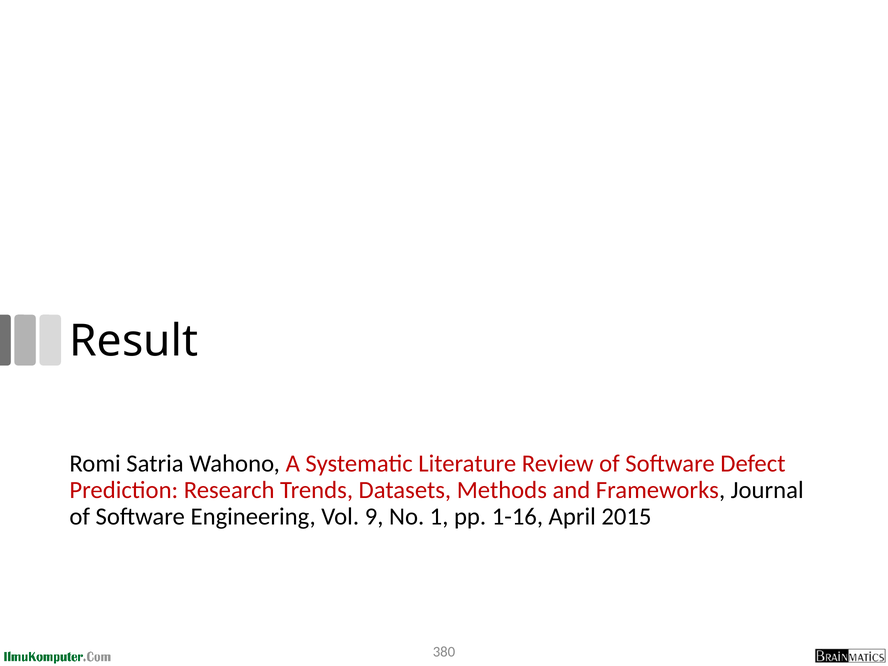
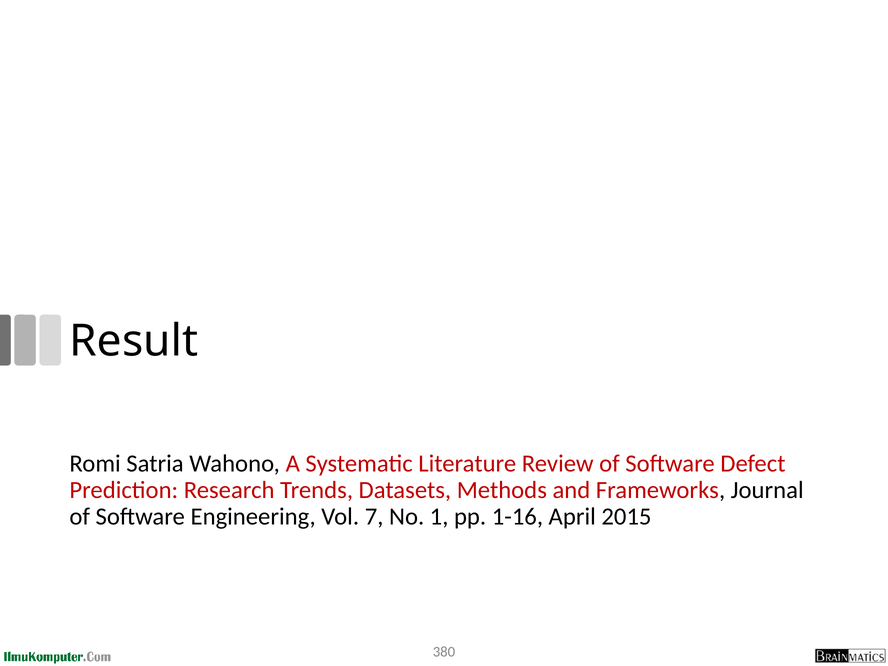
9: 9 -> 7 (374, 517)
